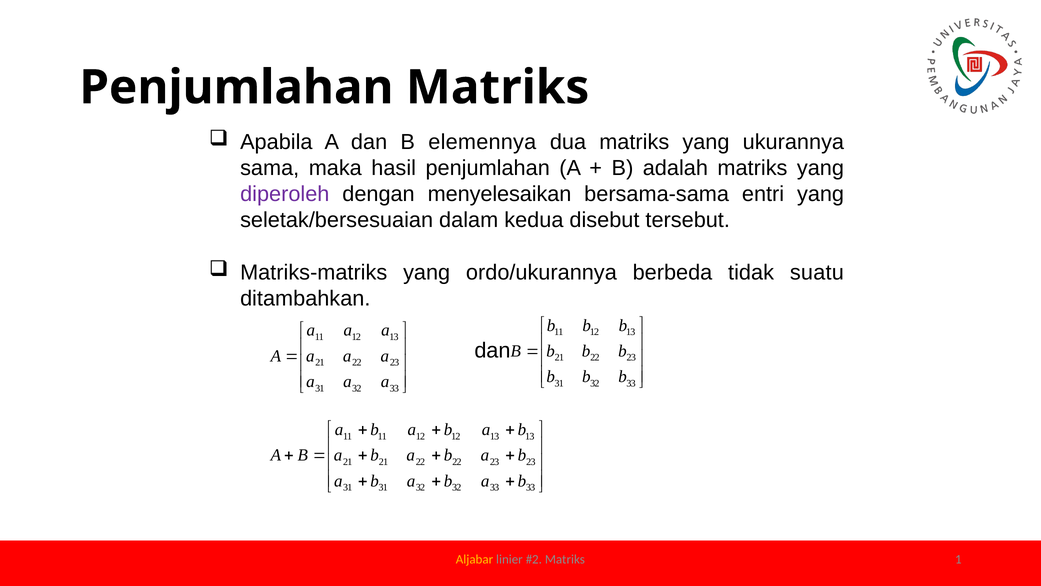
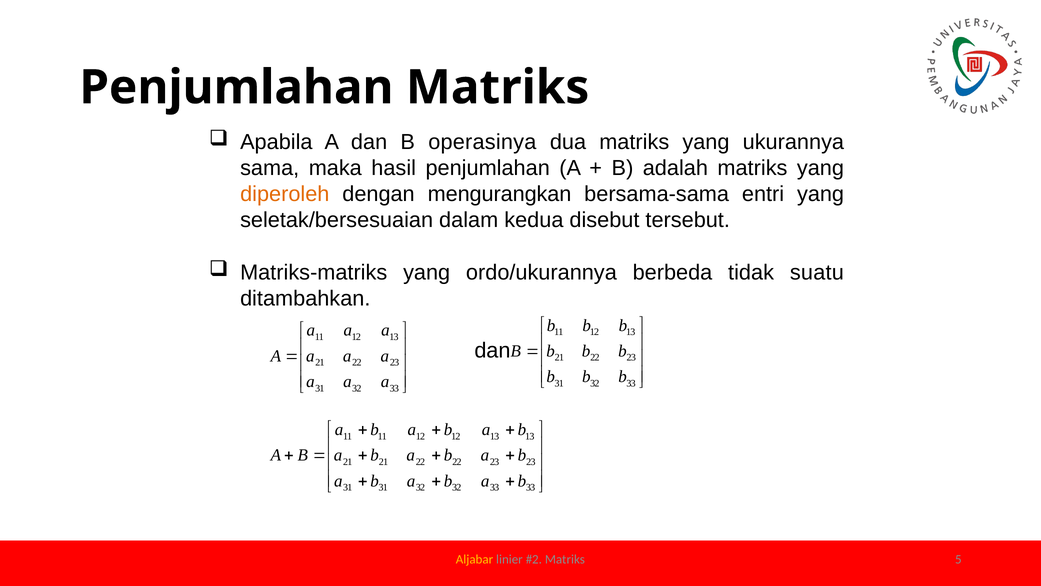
elemennya: elemennya -> operasinya (482, 142)
diperoleh colour: purple -> orange (285, 194)
menyelesaikan: menyelesaikan -> mengurangkan (500, 194)
1: 1 -> 5 (958, 559)
